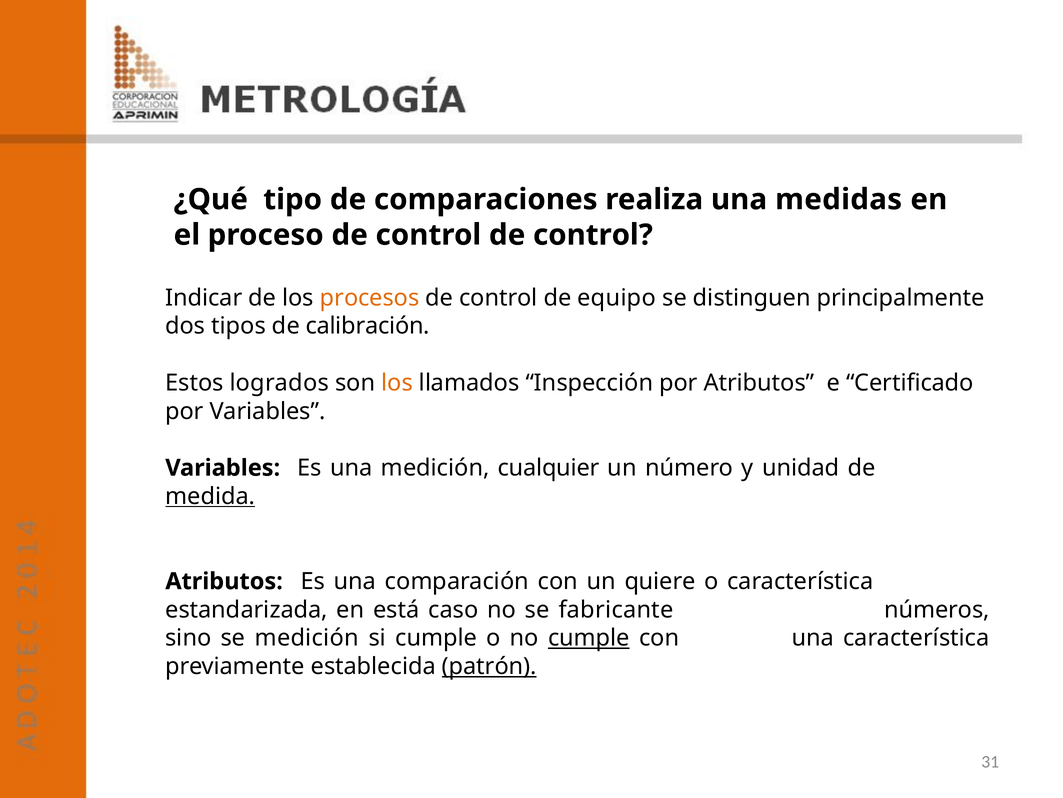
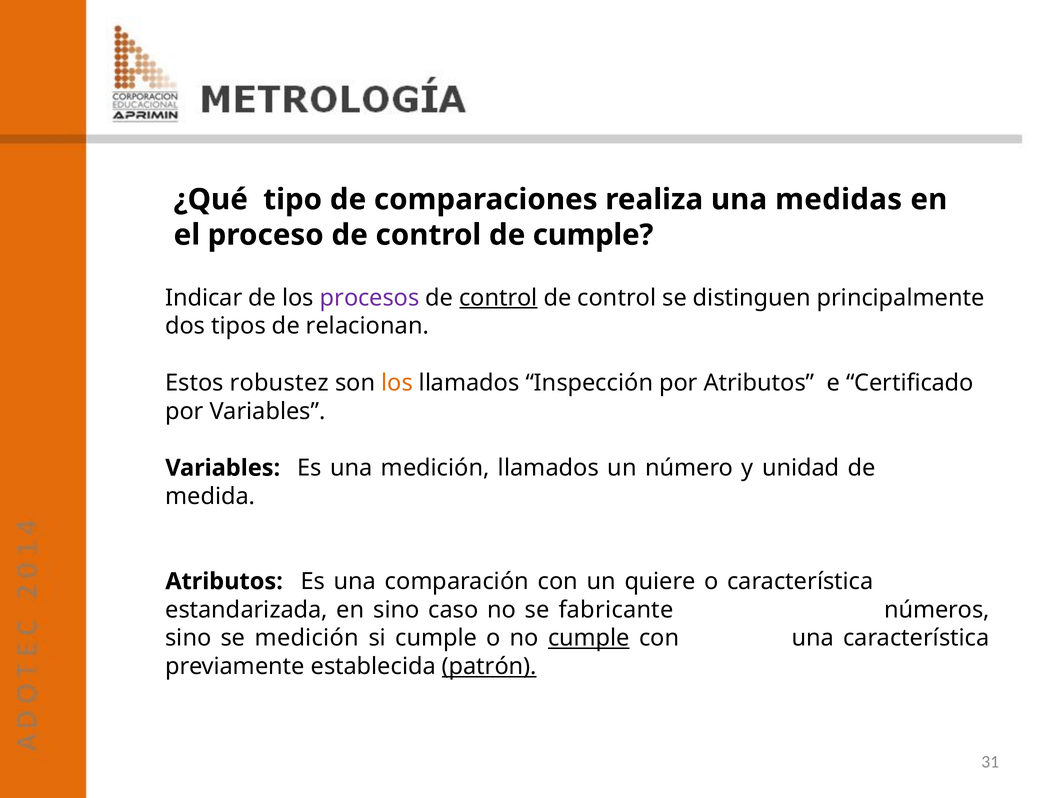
control de control: control -> cumple (593, 235)
procesos colour: orange -> purple (370, 298)
control underline: none -> present (498, 298)
equipo: equipo -> control (617, 298)
calibración: calibración -> relacionan (367, 326)
logrados: logrados -> robustez (279, 383)
medición cualquier: cualquier -> llamados (548, 468)
medida underline: present -> none (210, 496)
en está: está -> sino (396, 609)
